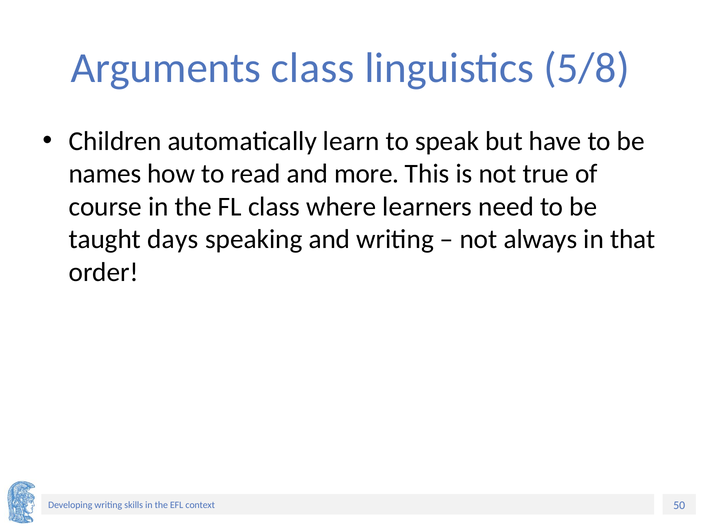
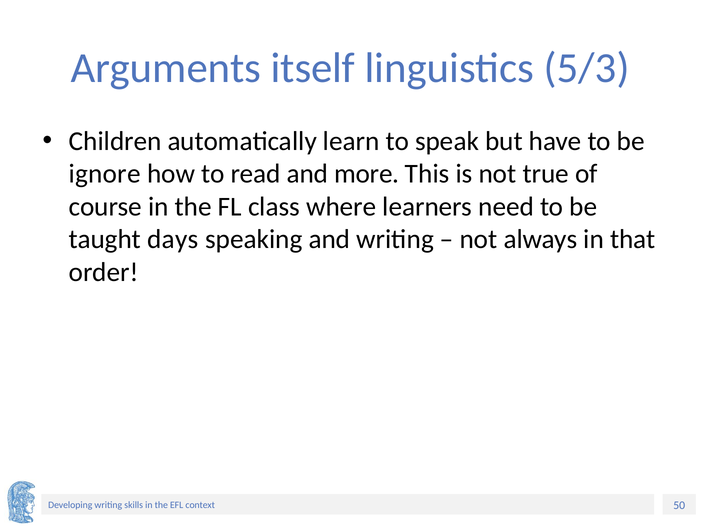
Arguments class: class -> itself (313, 68)
5/8: 5/8 -> 5/3 (587, 68)
names: names -> ignore (105, 174)
